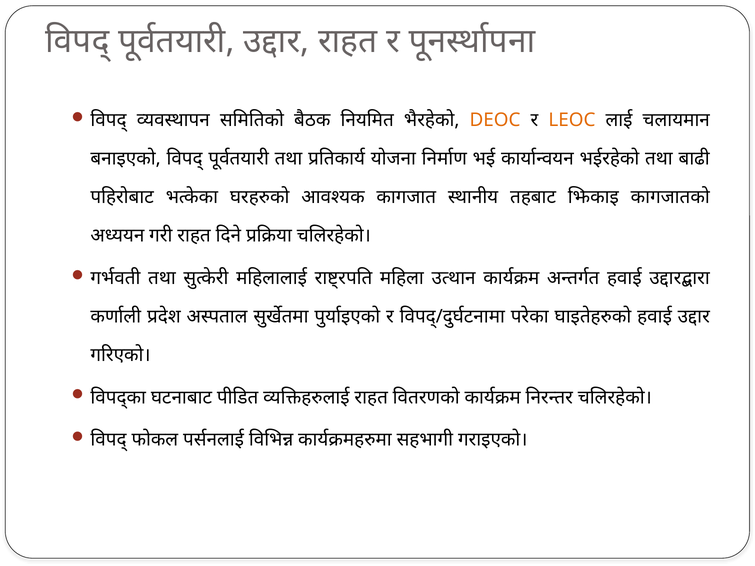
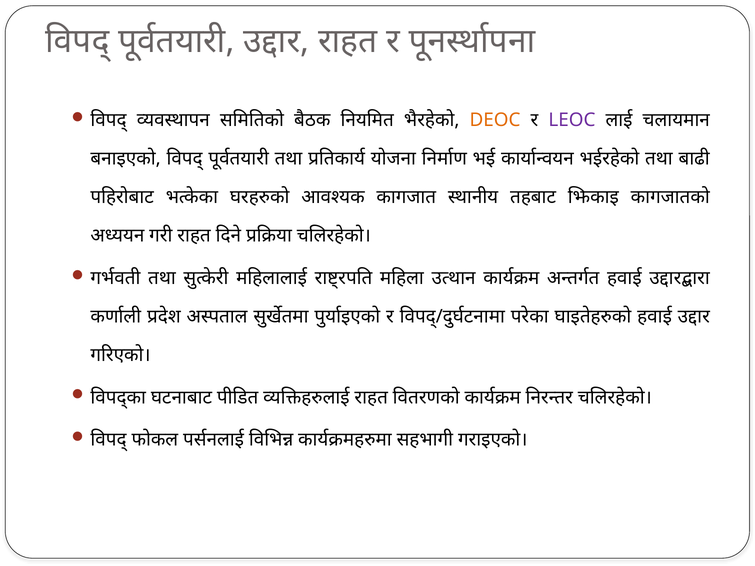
LEOC colour: orange -> purple (572, 120)
